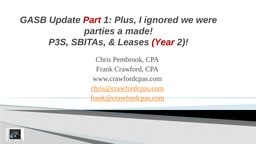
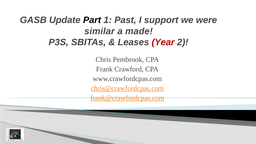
Part colour: red -> black (92, 20)
Plus: Plus -> Past (125, 20)
ignored: ignored -> support (161, 20)
parties: parties -> similar (99, 31)
